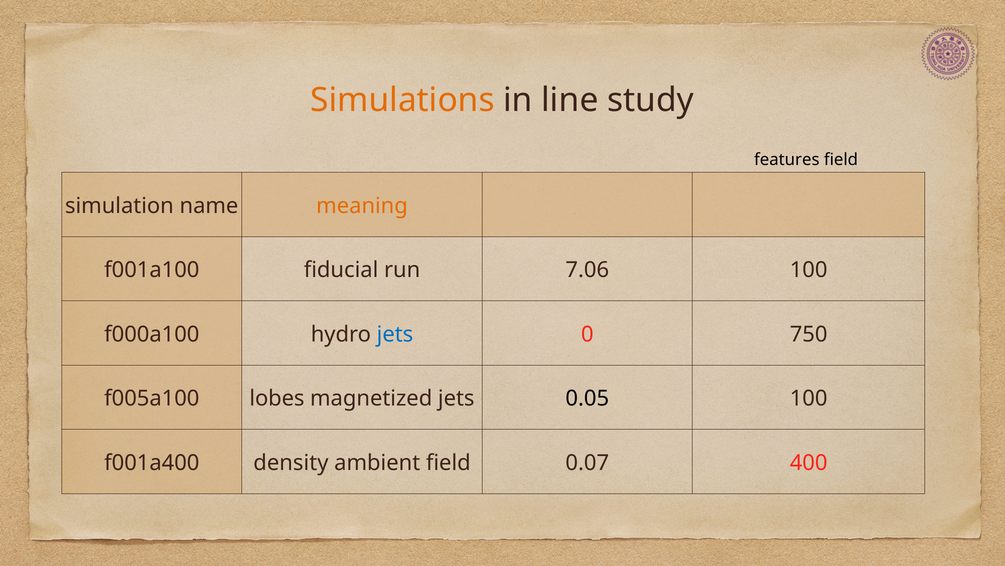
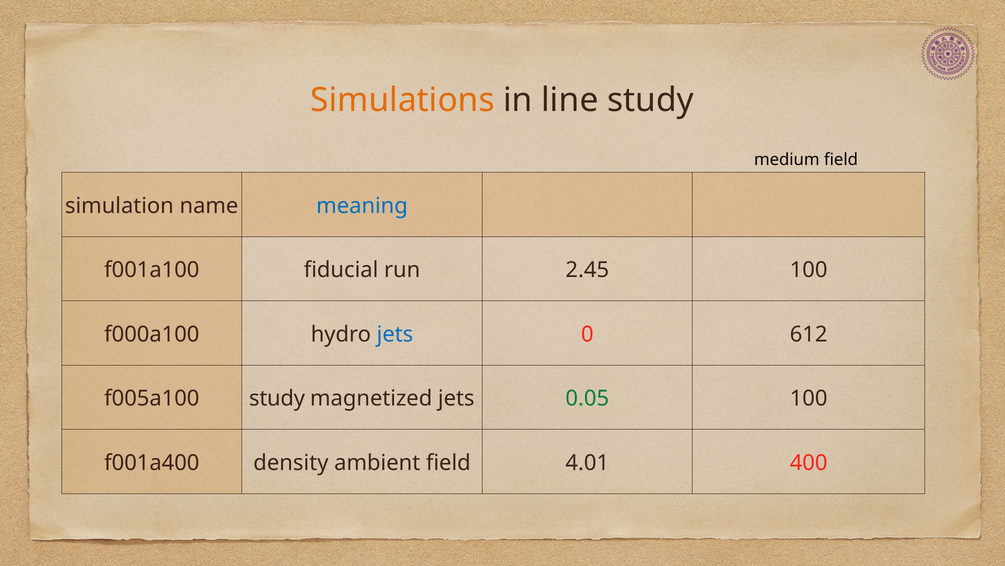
features: features -> medium (787, 159)
meaning colour: orange -> blue (362, 206)
7.06: 7.06 -> 2.45 (587, 270)
750: 750 -> 612 (809, 334)
f005a100 lobes: lobes -> study (277, 398)
0.05 colour: black -> green (587, 398)
0.07: 0.07 -> 4.01 (587, 462)
